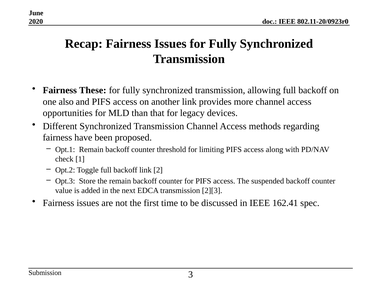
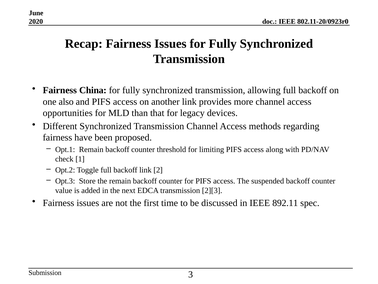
These: These -> China (93, 90)
162.41: 162.41 -> 892.11 (285, 203)
